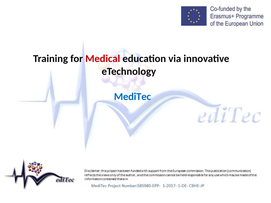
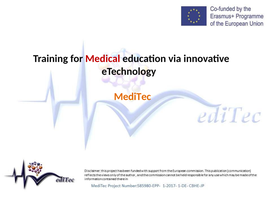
MediTec colour: blue -> orange (132, 97)
